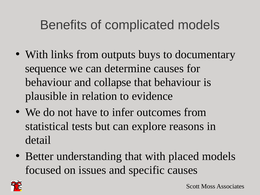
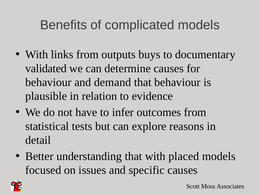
sequence: sequence -> validated (46, 68)
collapse: collapse -> demand (113, 82)
